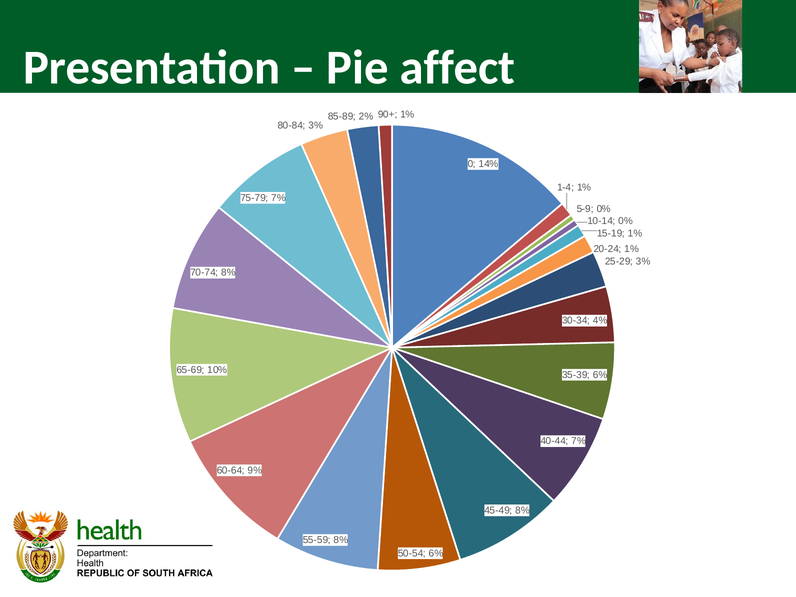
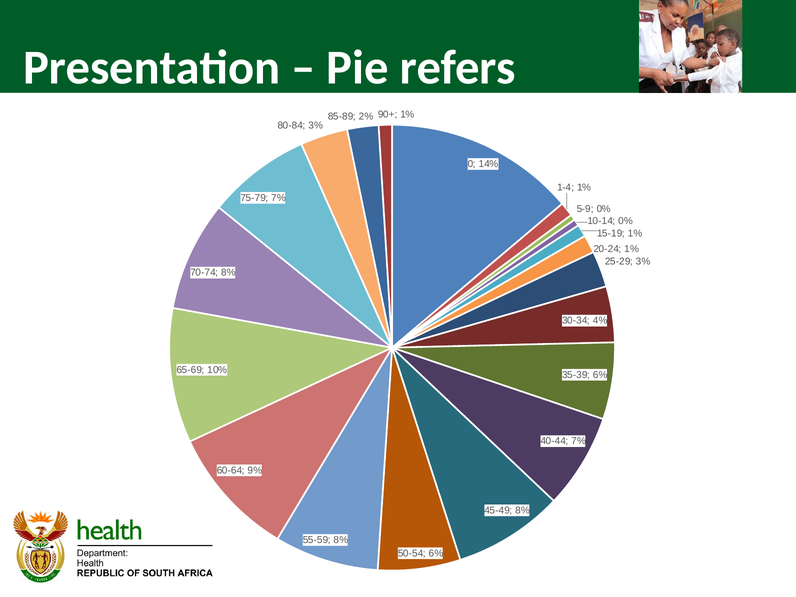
affect: affect -> refers (458, 67)
